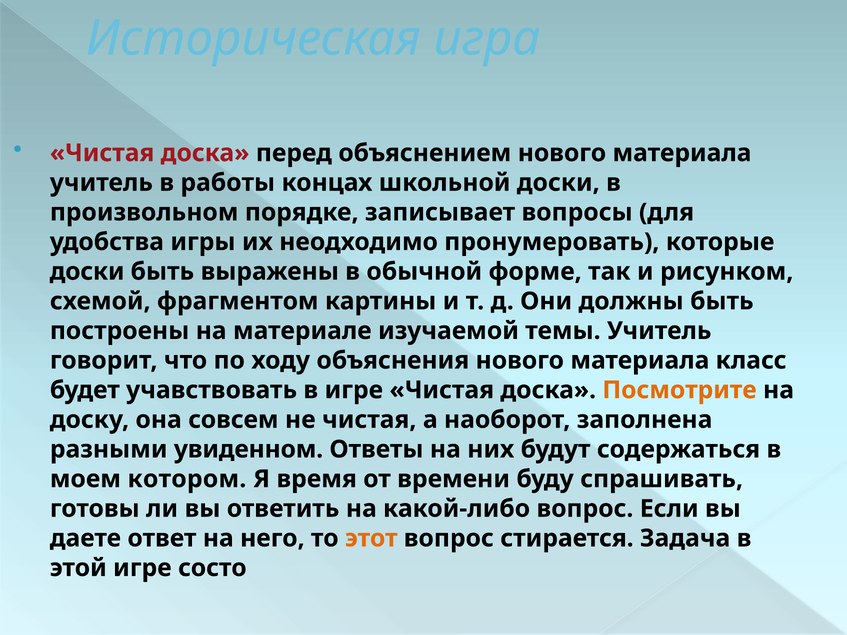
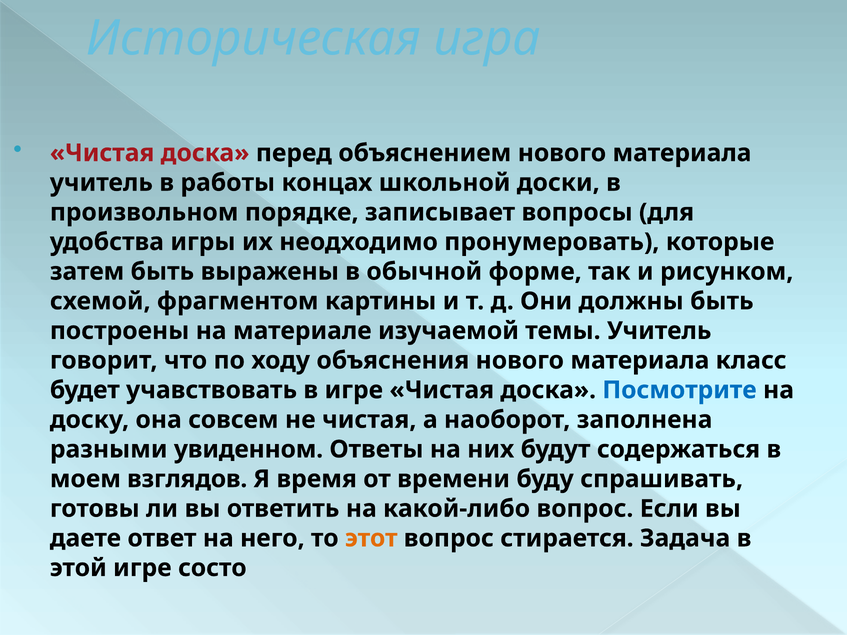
доски: доски -> затем (87, 272)
Посмотрите colour: orange -> blue (680, 390)
котором: котором -> взглядов (187, 479)
